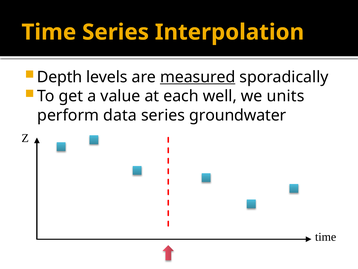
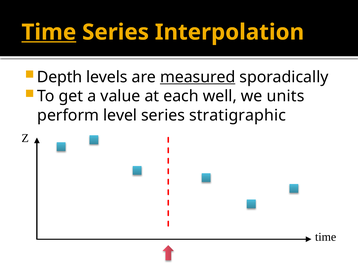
Time underline: none -> present (49, 32)
data: data -> level (120, 115)
groundwater: groundwater -> stratigraphic (238, 115)
